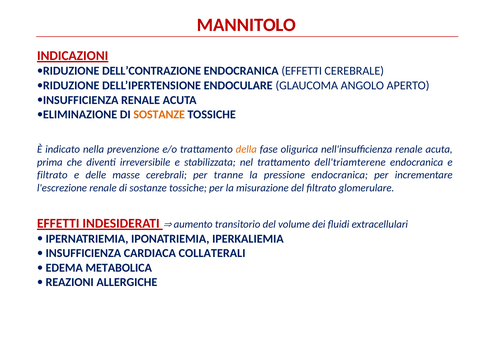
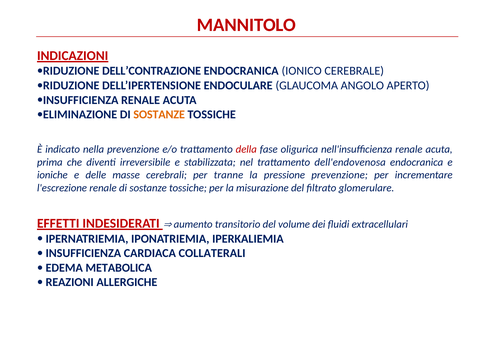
ENDOCRANICA EFFETTI: EFFETTI -> IONICO (302, 71)
della colour: orange -> red (246, 149)
dell'triamterene: dell'triamterene -> dell'endovenosa (350, 162)
filtrato: filtrato -> ioniche (52, 175)
pressione endocranica: endocranica -> prevenzione (340, 175)
